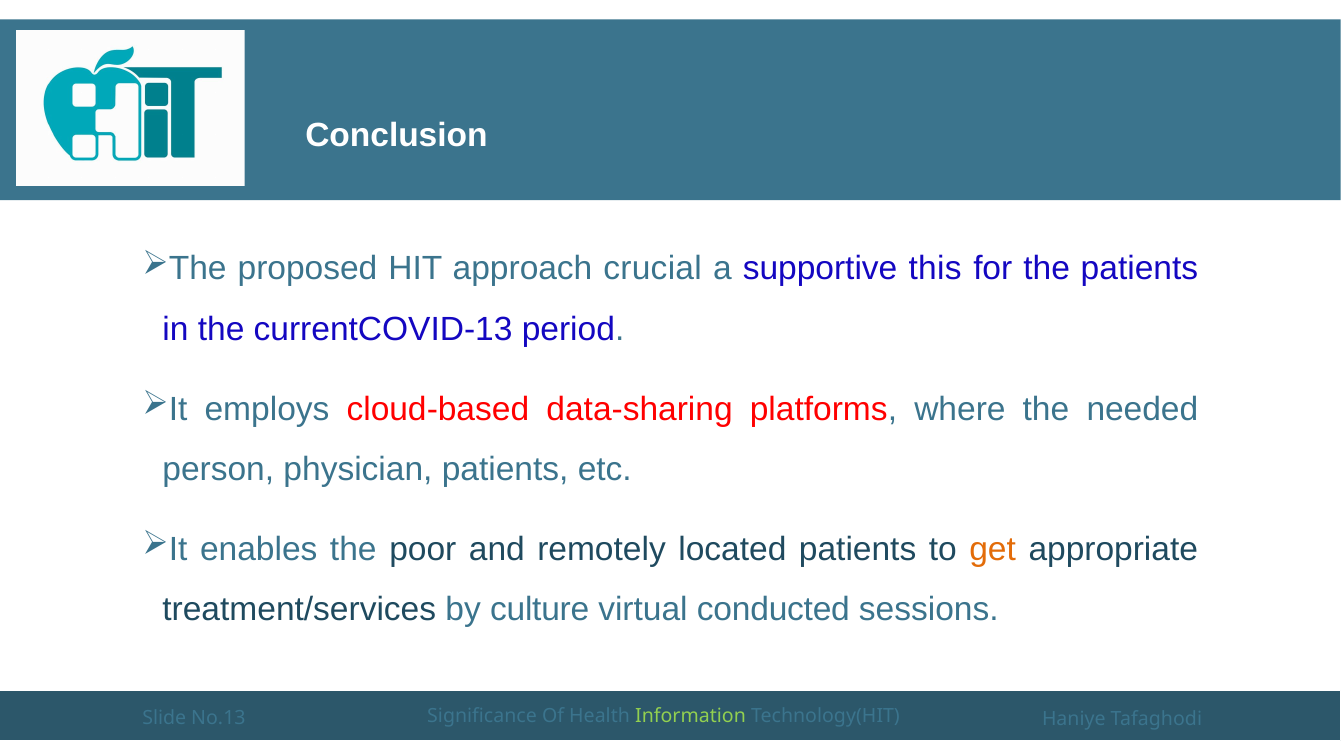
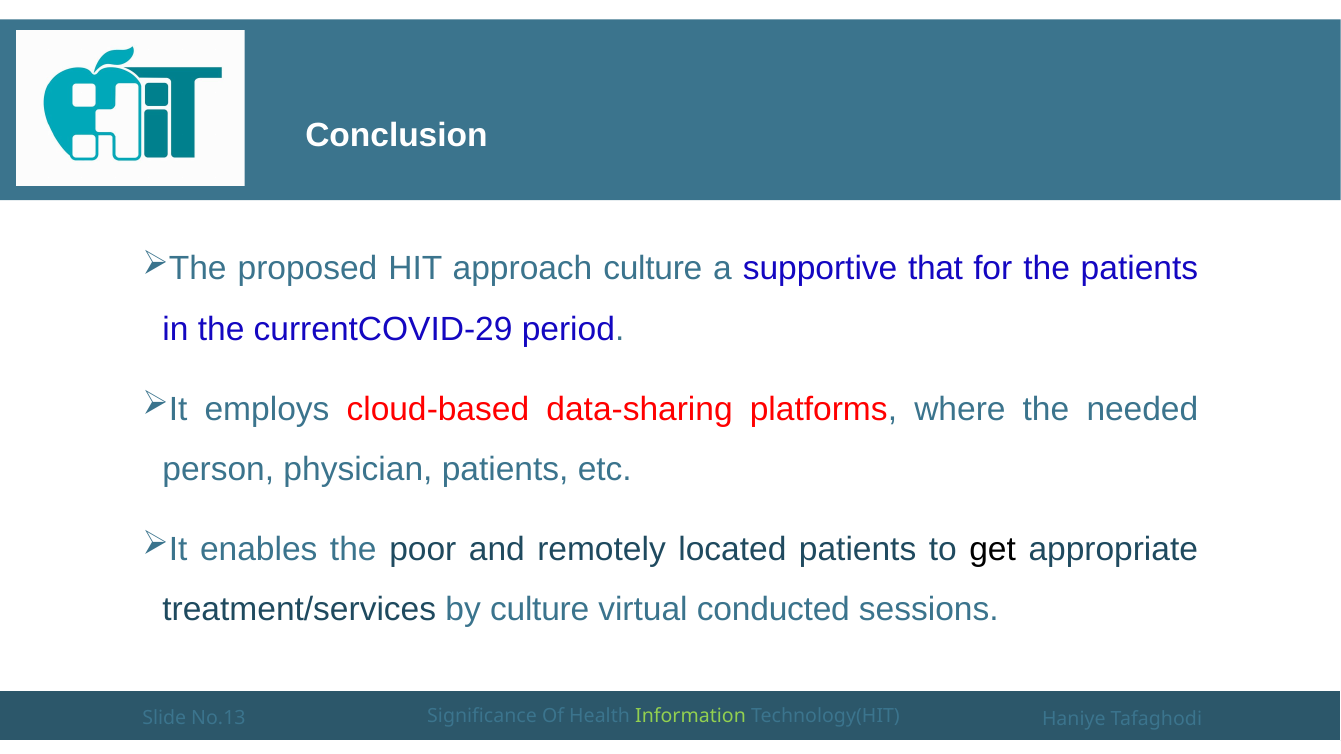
approach crucial: crucial -> culture (653, 269)
this: this -> that (936, 269)
currentCOVID-13: currentCOVID-13 -> currentCOVID-29 (383, 329)
get colour: orange -> black (993, 549)
